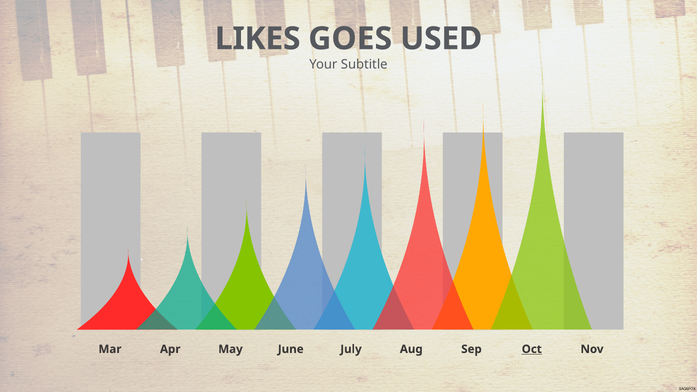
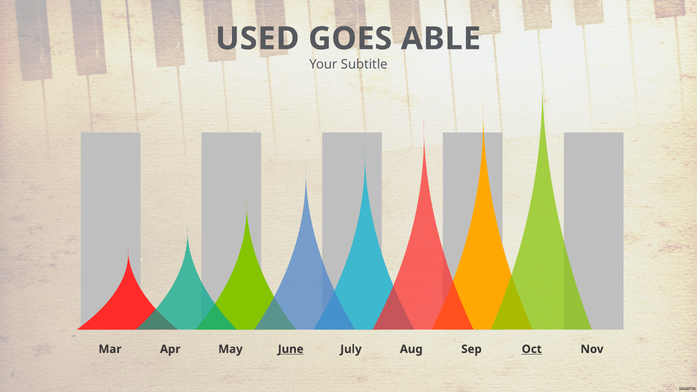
LIKES: LIKES -> USED (257, 39)
USED: USED -> ABLE (441, 39)
June underline: none -> present (291, 349)
